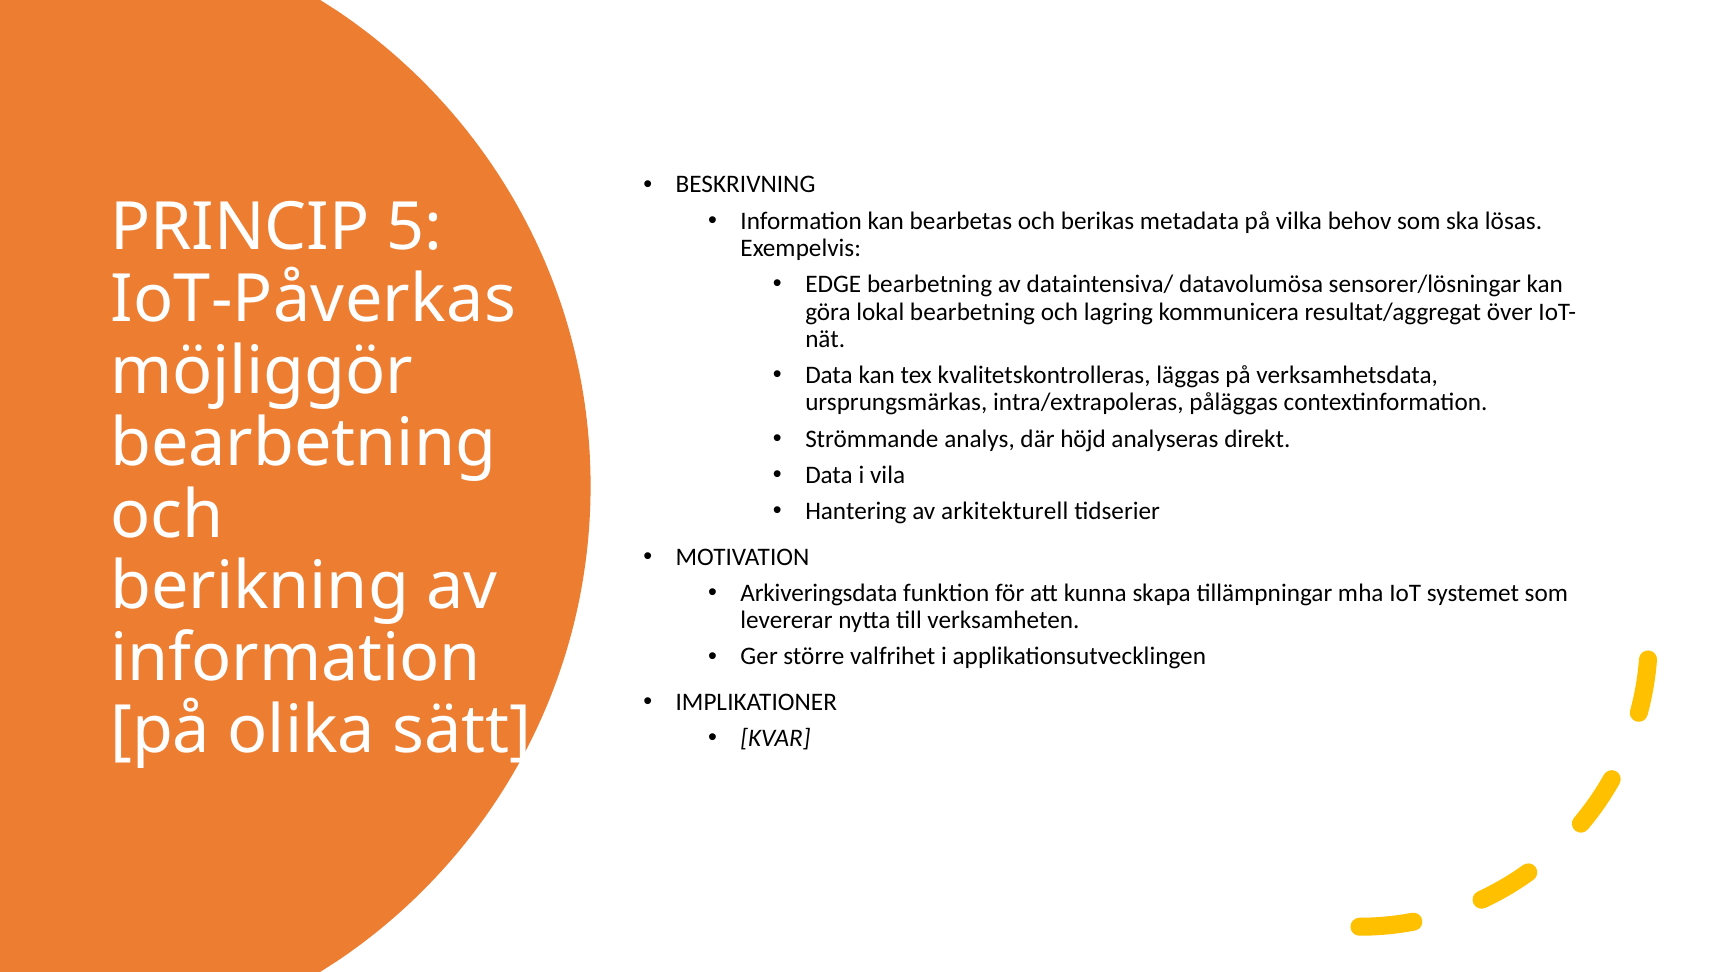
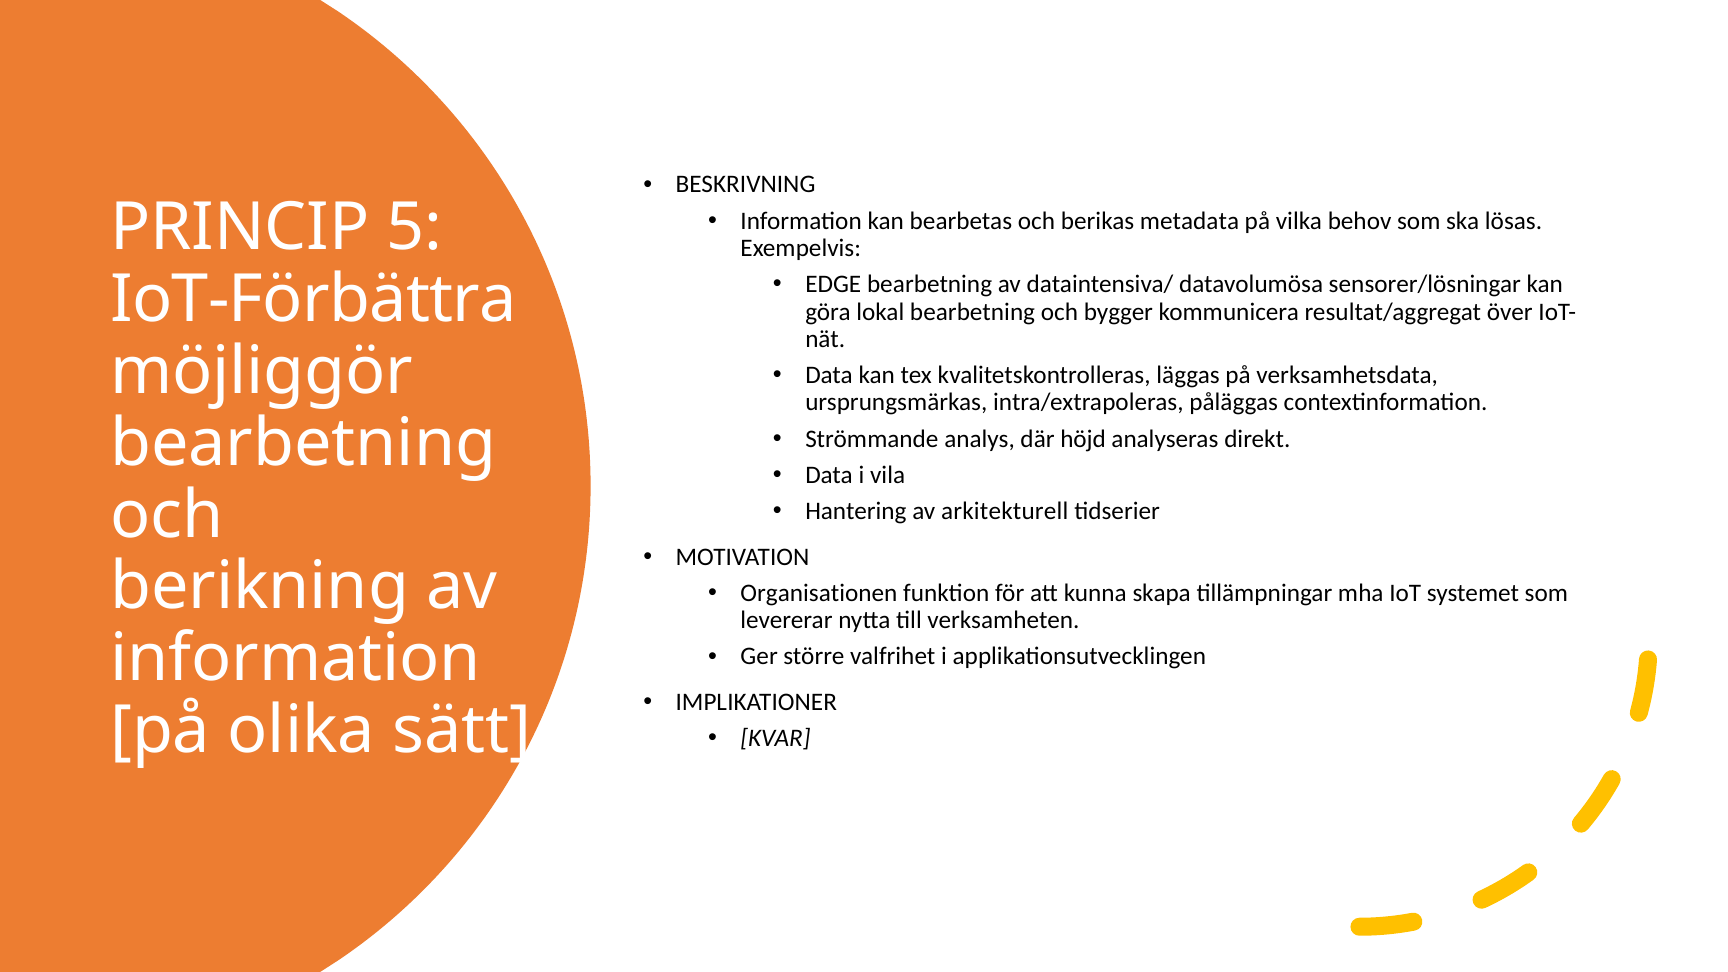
IoT-Påverkas: IoT-Påverkas -> IoT-Förbättra (314, 299)
lagring: lagring -> bygger (1118, 312)
Arkiveringsdata: Arkiveringsdata -> Organisationen (819, 593)
